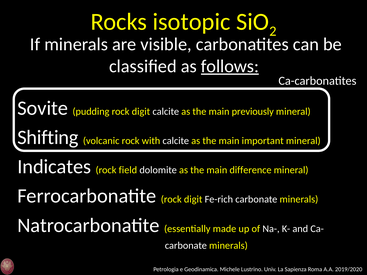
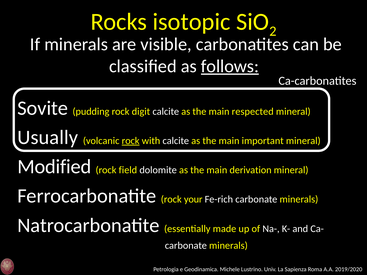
previously: previously -> respected (253, 112)
Shifting: Shifting -> Usually (48, 138)
rock underline: none -> present (131, 141)
Indicates: Indicates -> Modified (54, 167)
difference: difference -> derivation (251, 170)
Ferrocarbonatite rock digit: digit -> your (193, 200)
